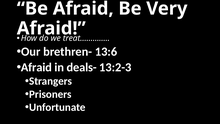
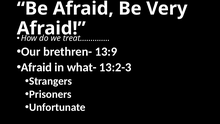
13:6: 13:6 -> 13:9 (106, 52)
deals-: deals- -> what- (82, 67)
